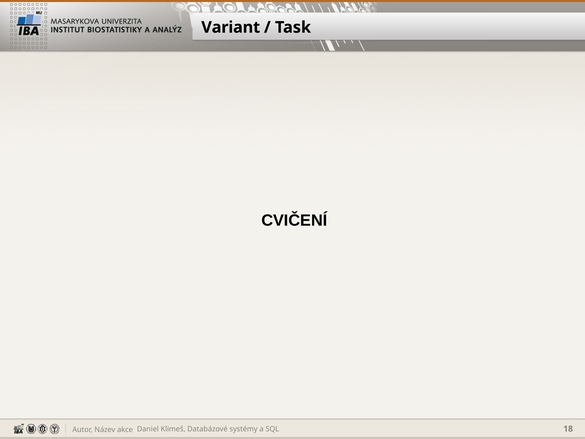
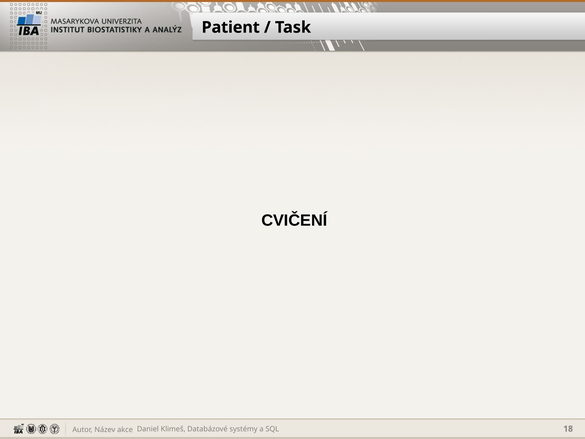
Variant: Variant -> Patient (231, 27)
